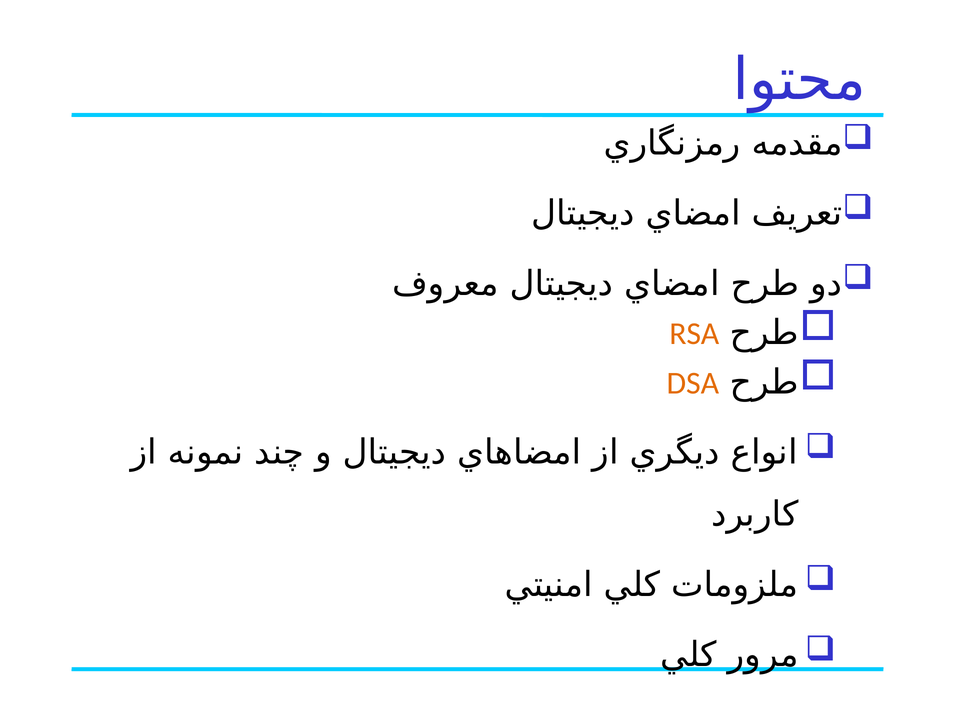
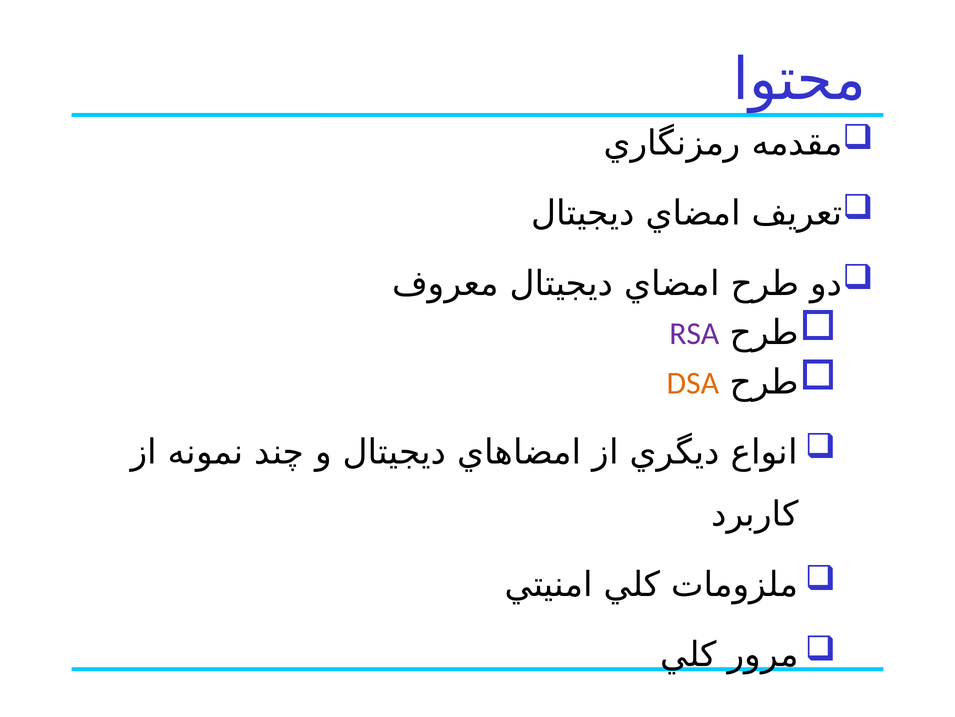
RSA colour: orange -> purple (694, 334)
